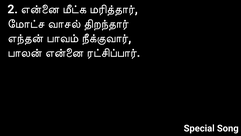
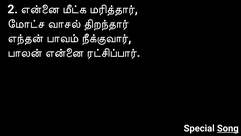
Song underline: none -> present (228, 128)
